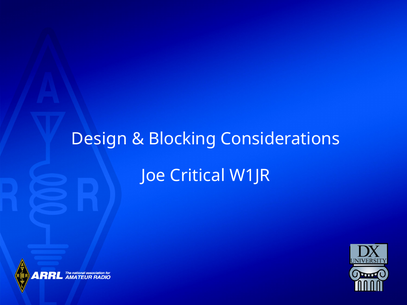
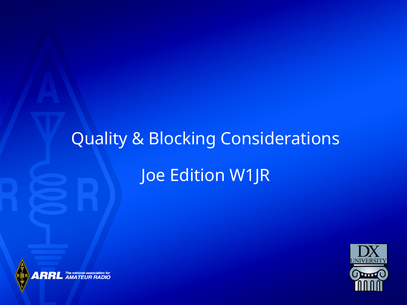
Design: Design -> Quality (99, 139)
Critical: Critical -> Edition (198, 176)
